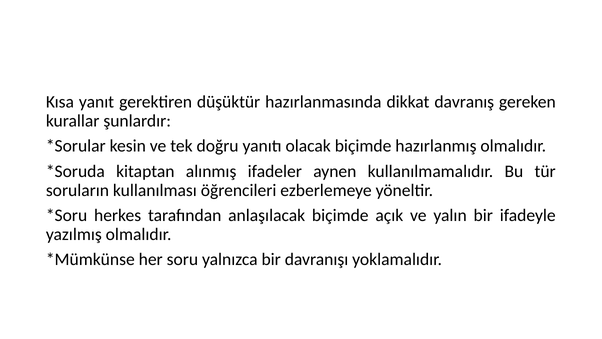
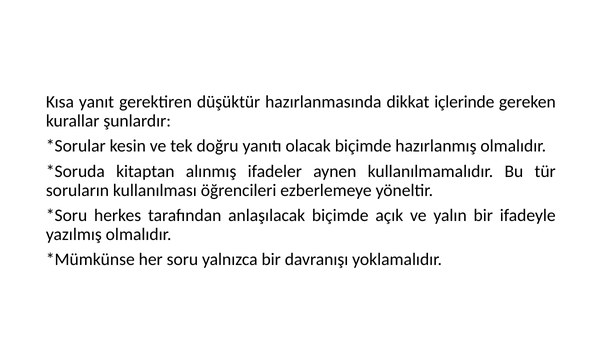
davranış: davranış -> içlerinde (464, 102)
